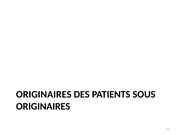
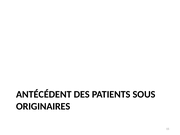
ORIGINAIRES: ORIGINAIRES -> ANTÉCÉDENT (44, 94)
